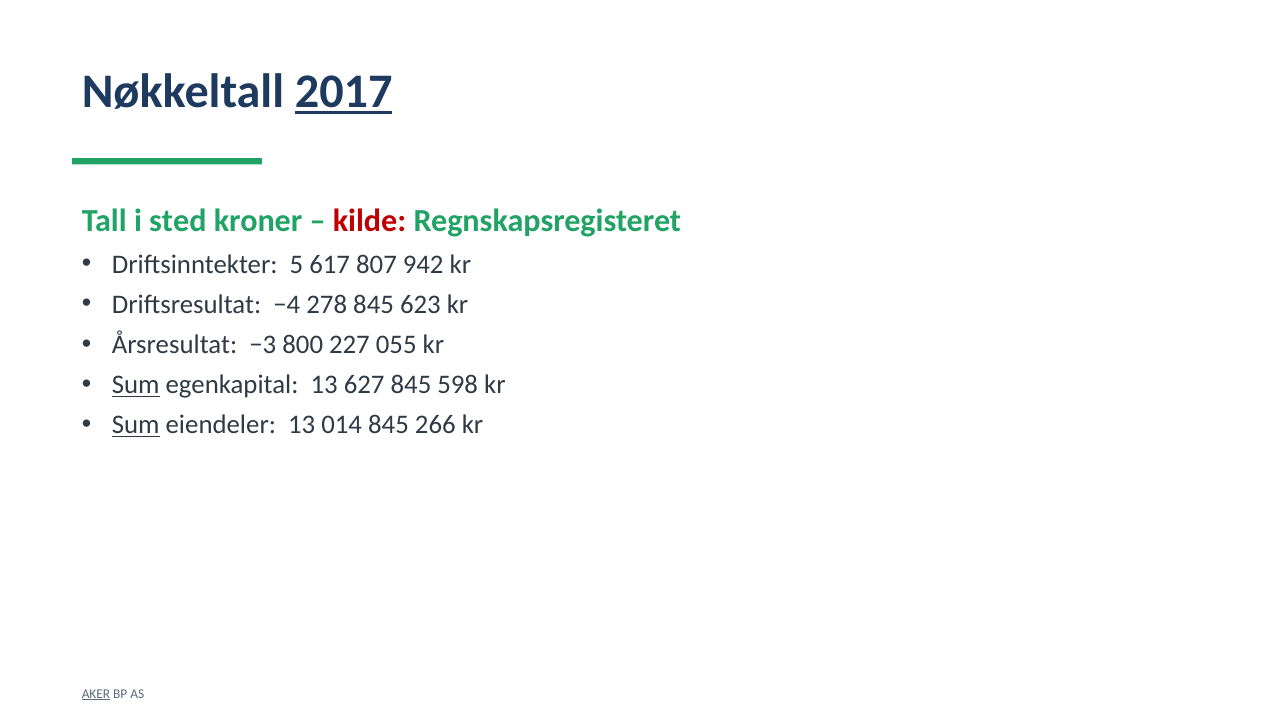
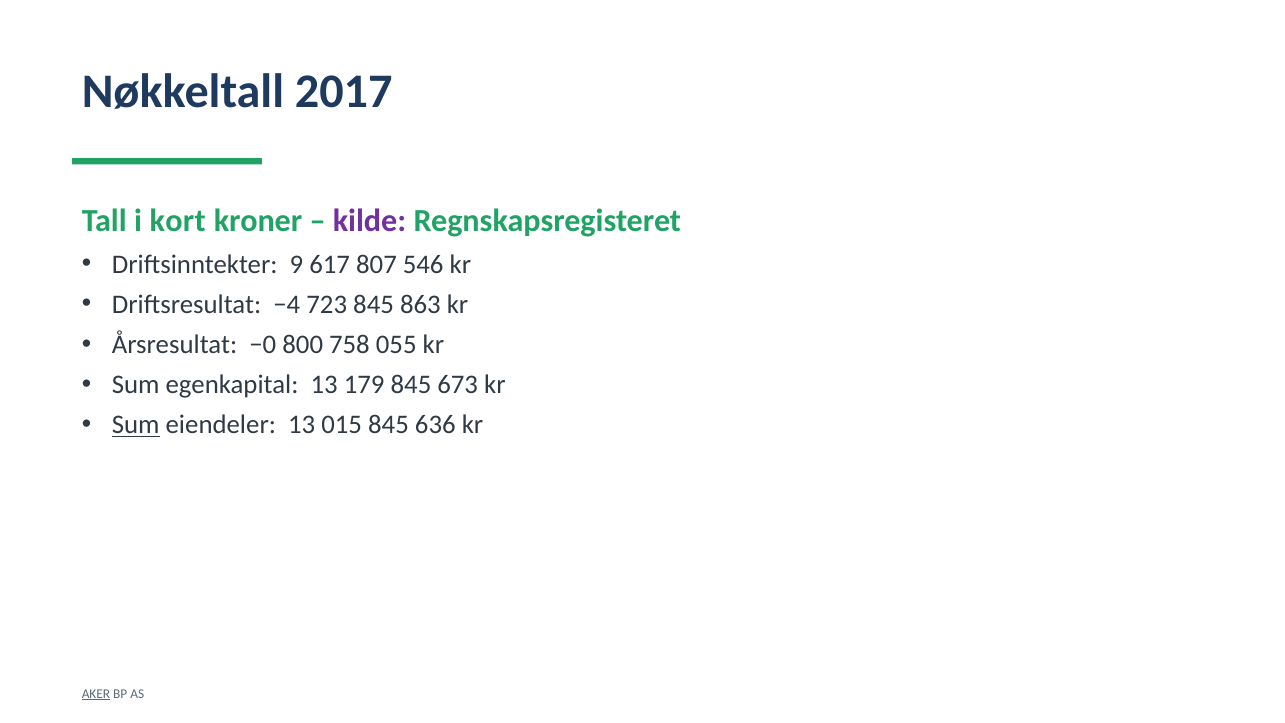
2017 underline: present -> none (344, 92)
sted: sted -> kort (178, 221)
kilde colour: red -> purple (370, 221)
5: 5 -> 9 (296, 264)
942: 942 -> 546 (423, 264)
278: 278 -> 723 (327, 304)
623: 623 -> 863 (420, 304)
−3: −3 -> −0 (263, 345)
227: 227 -> 758 (349, 345)
Sum underline: present -> none (136, 385)
627: 627 -> 179 (364, 385)
598: 598 -> 673 (458, 385)
014: 014 -> 015 (342, 425)
266: 266 -> 636 (435, 425)
